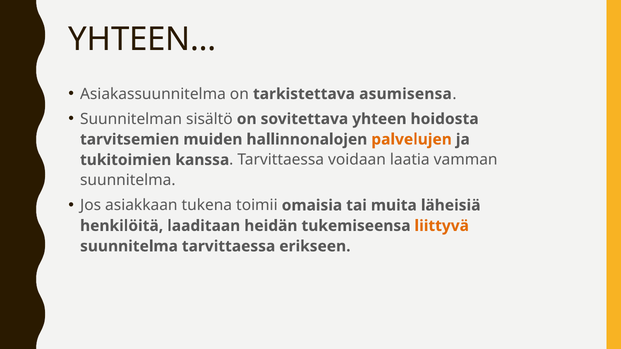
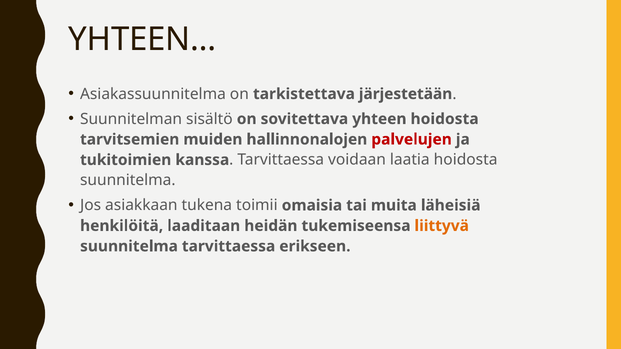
asumisensa: asumisensa -> järjestetään (406, 94)
palvelujen colour: orange -> red (412, 140)
laatia vamman: vamman -> hoidosta (466, 160)
